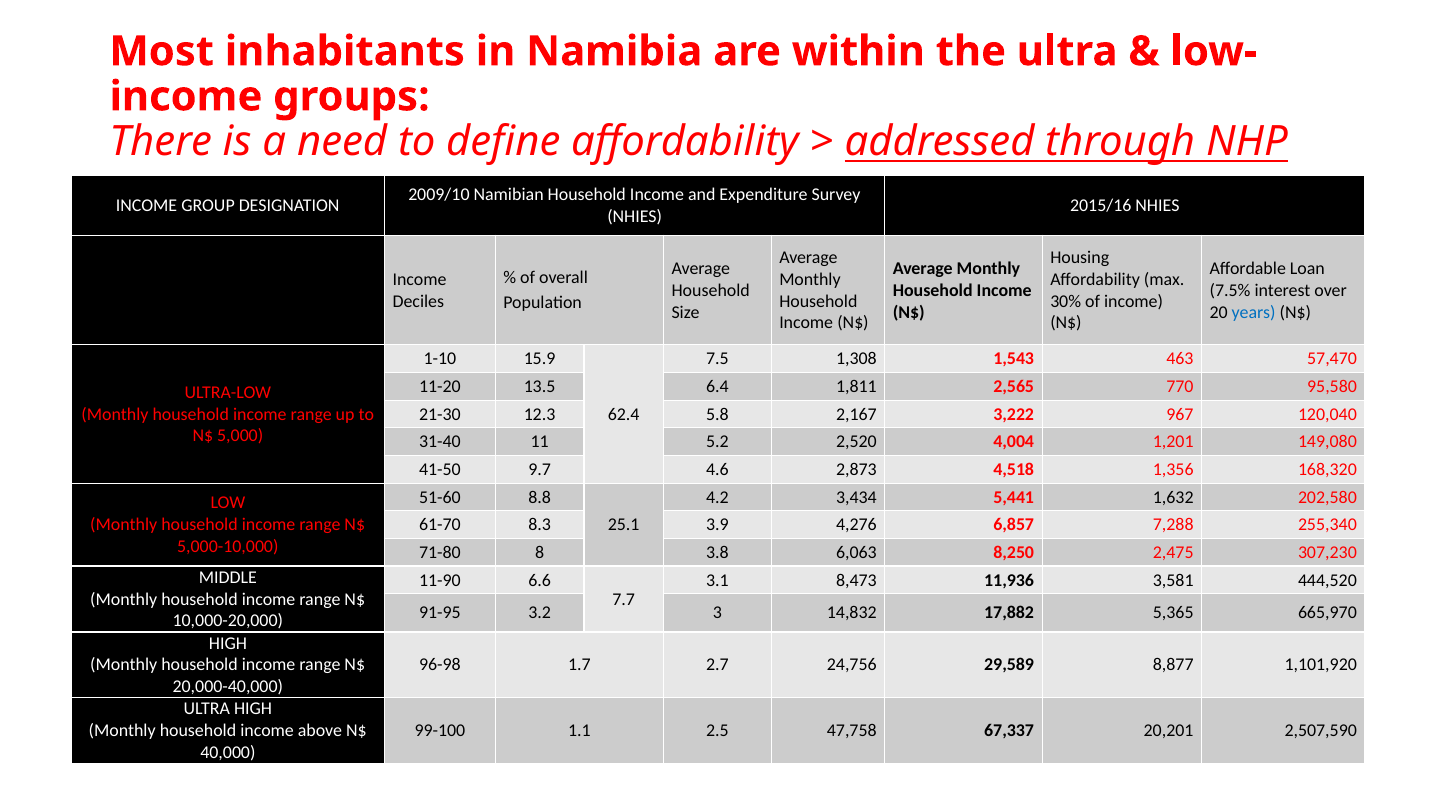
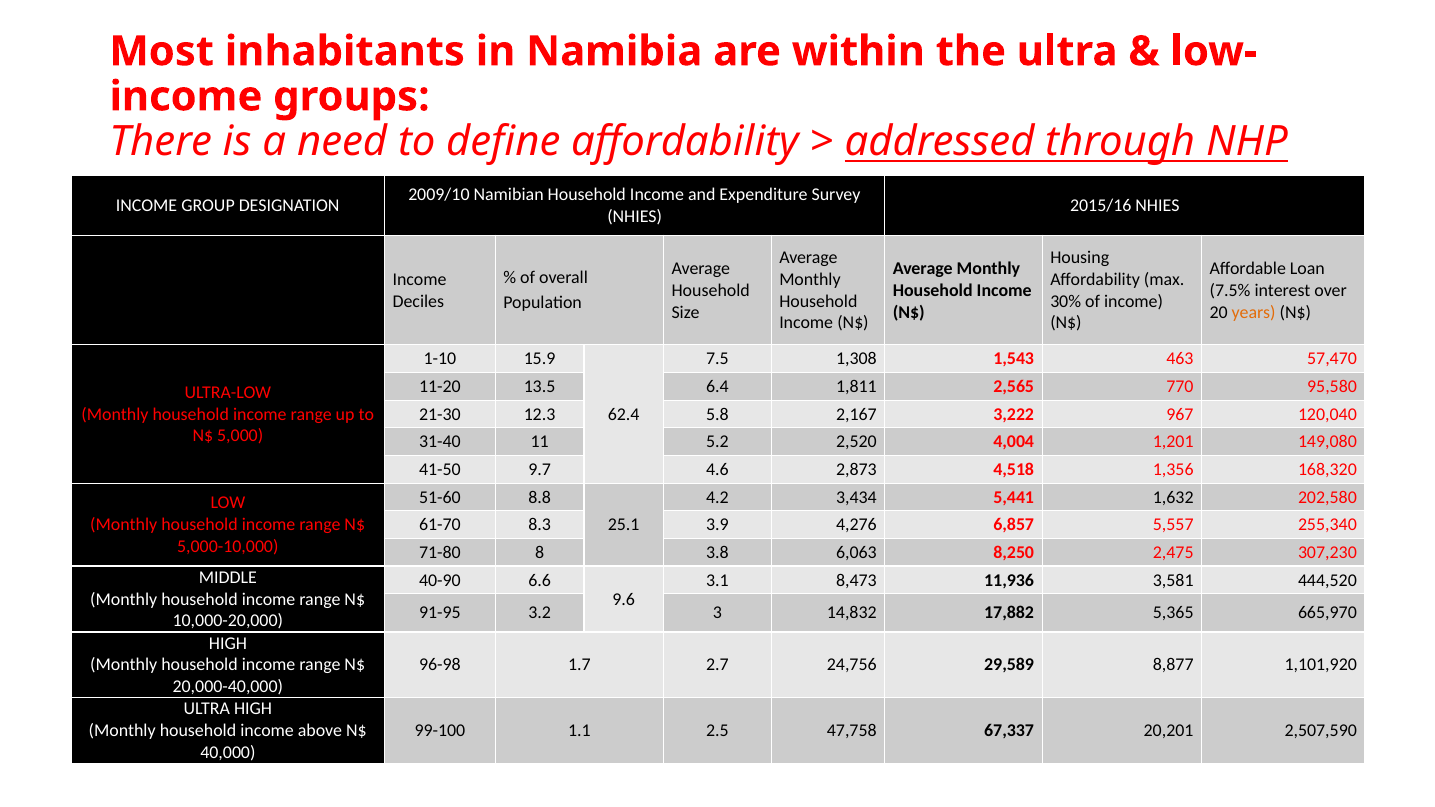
years colour: blue -> orange (1254, 312)
7,288: 7,288 -> 5,557 (1173, 525)
11-90: 11-90 -> 40-90 (440, 580)
7.7: 7.7 -> 9.6 (624, 599)
